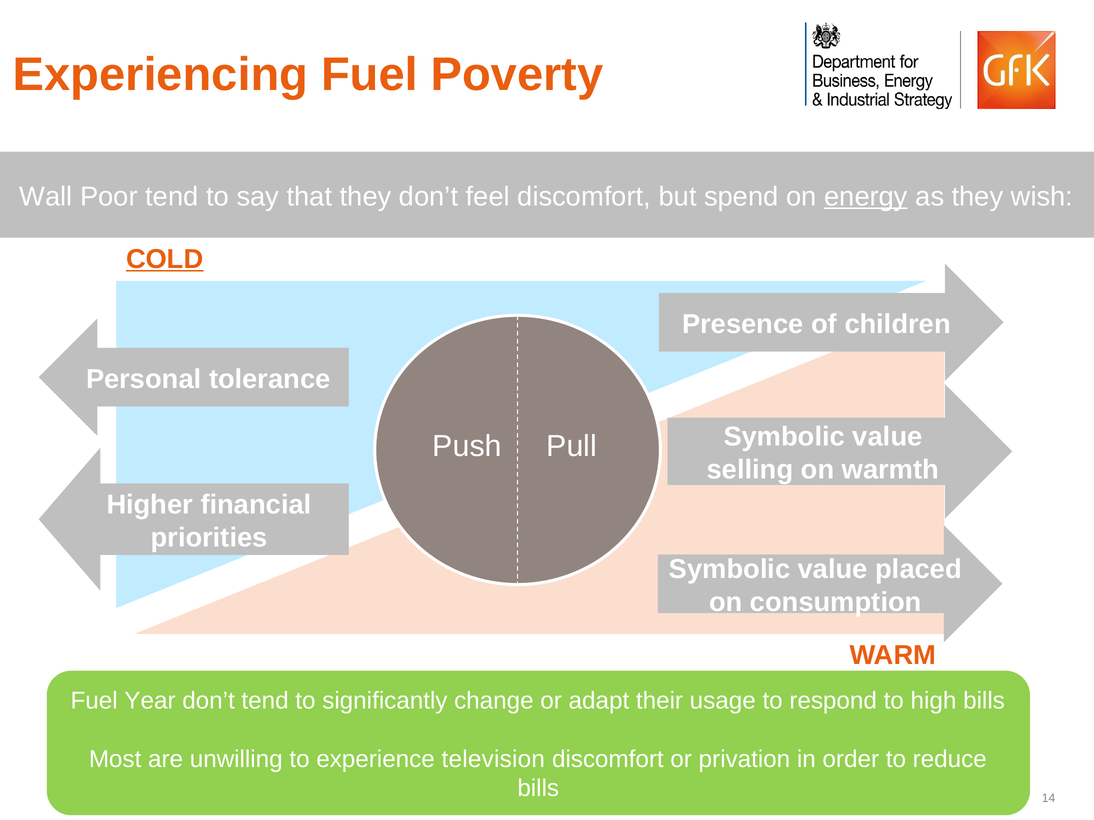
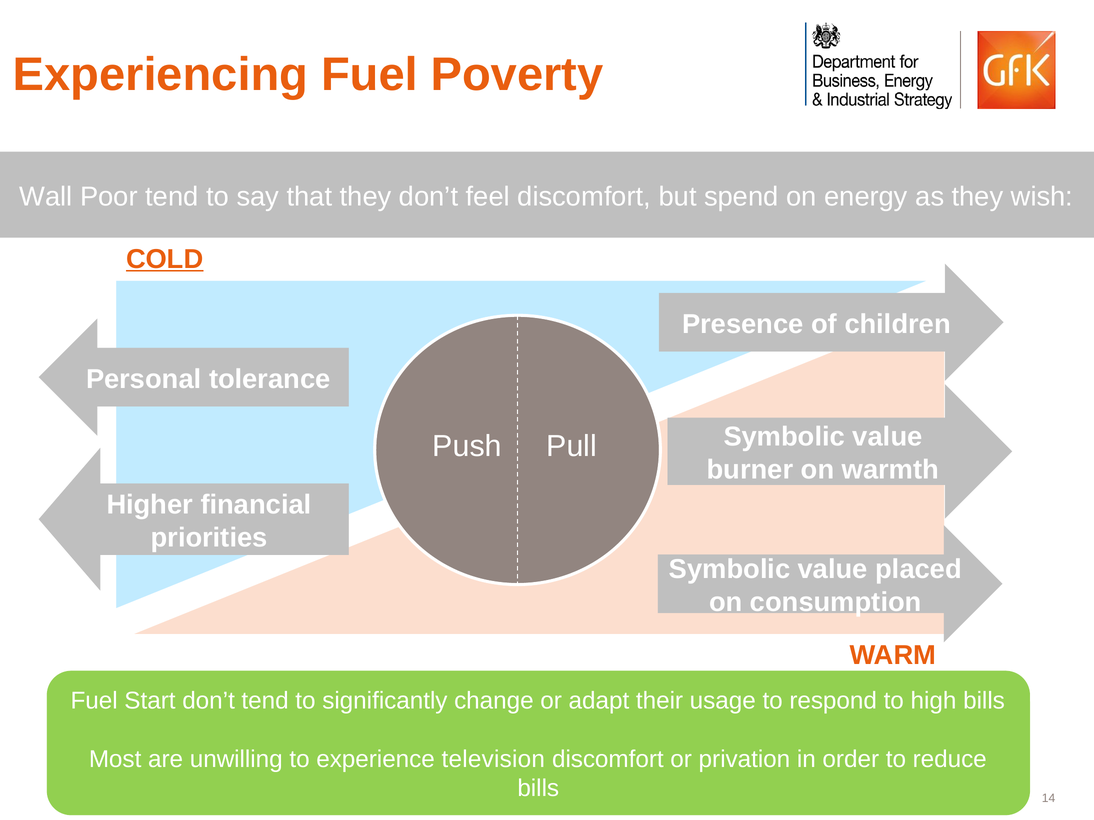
energy underline: present -> none (866, 197)
selling: selling -> burner (750, 470)
Year: Year -> Start (150, 701)
